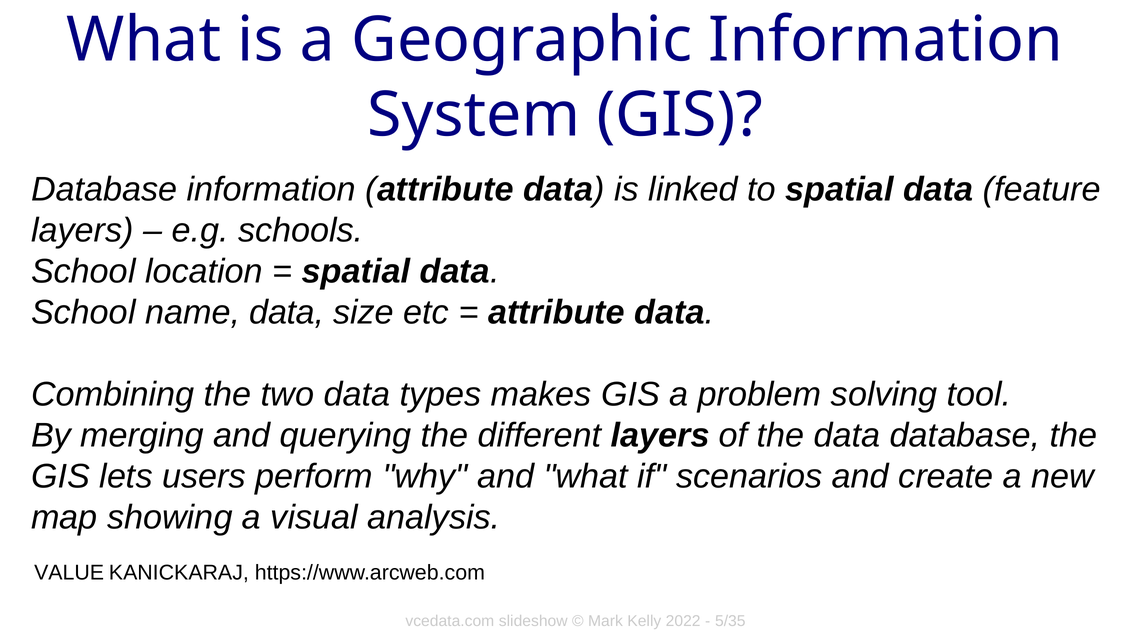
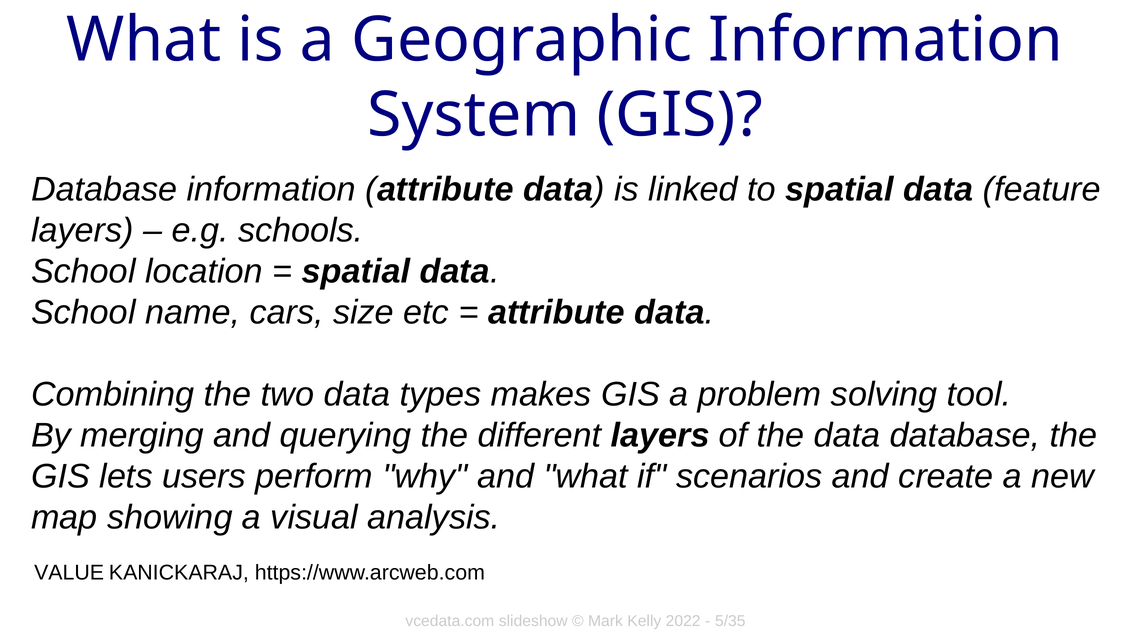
name data: data -> cars (287, 313)
